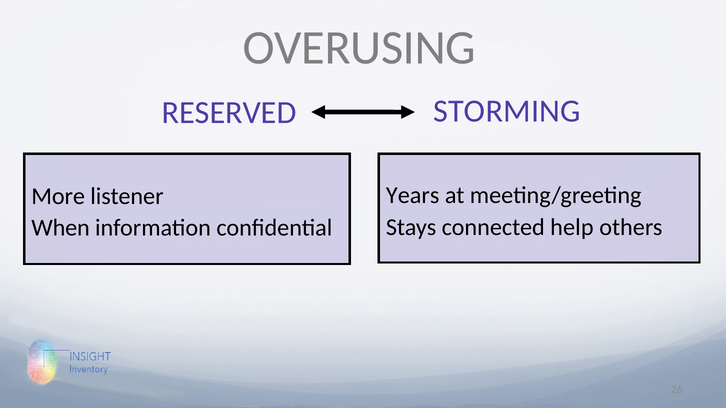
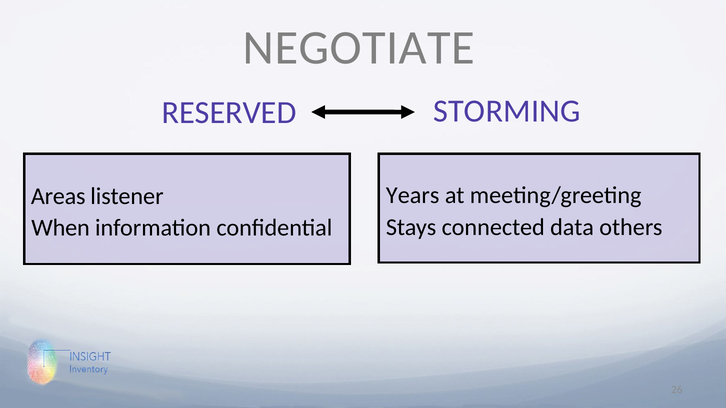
OVERUSING: OVERUSING -> NEGOTIATE (359, 48)
More: More -> Areas (58, 196)
help: help -> data (572, 227)
